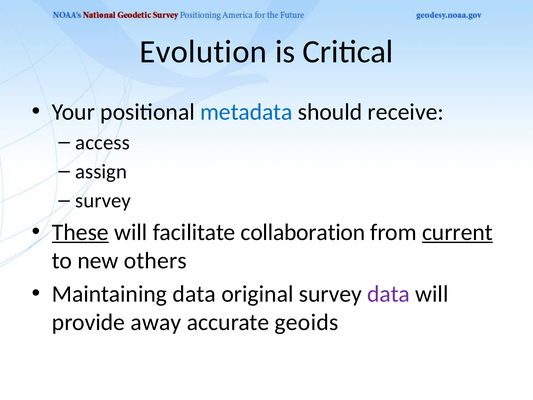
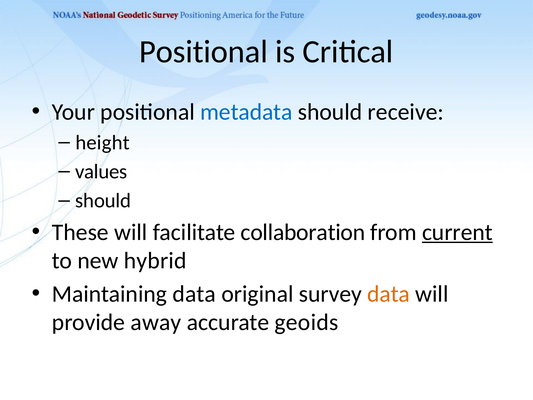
Evolution: Evolution -> Positional (204, 52)
access: access -> height (103, 142)
assign: assign -> values (101, 171)
survey: survey -> should (103, 201)
These underline: present -> none (80, 232)
others: others -> hybrid (155, 261)
data colour: purple -> orange (389, 294)
